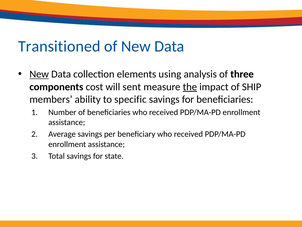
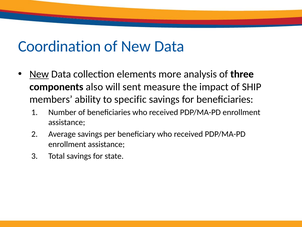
Transitioned: Transitioned -> Coordination (59, 46)
using: using -> more (170, 74)
cost: cost -> also (94, 87)
the underline: present -> none (190, 87)
